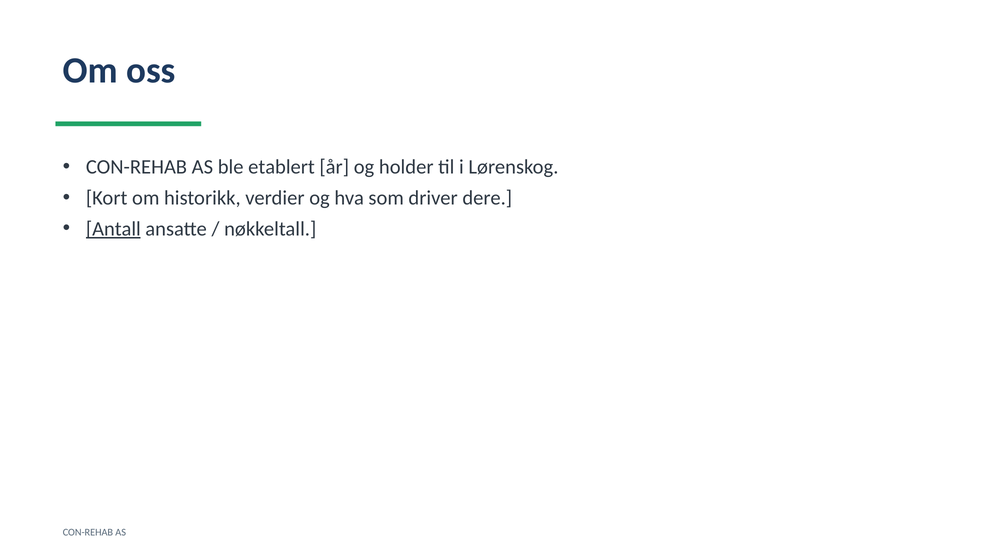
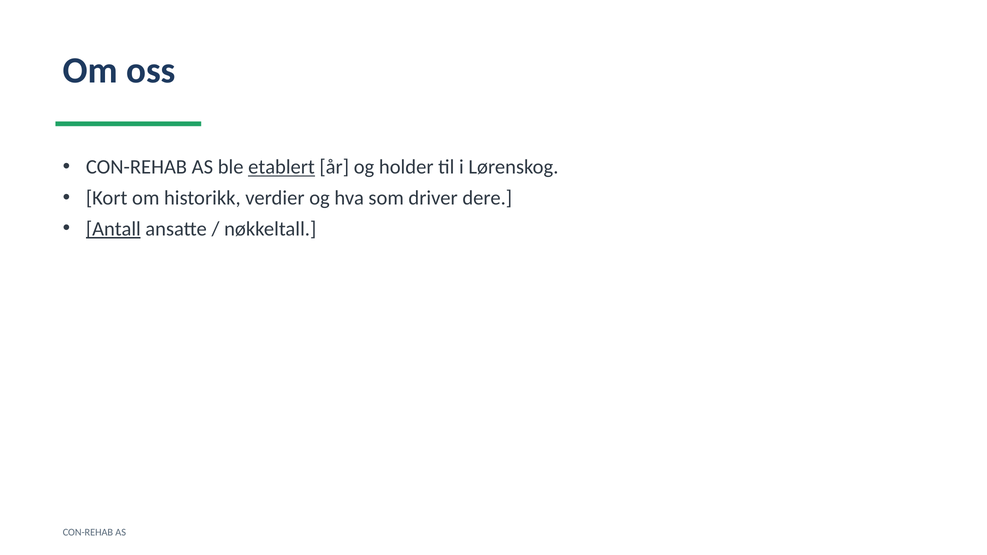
etablert underline: none -> present (282, 167)
